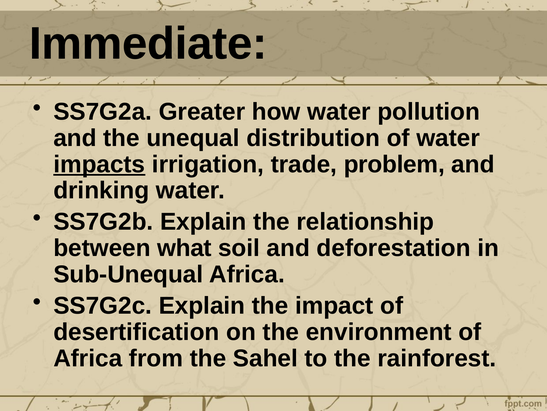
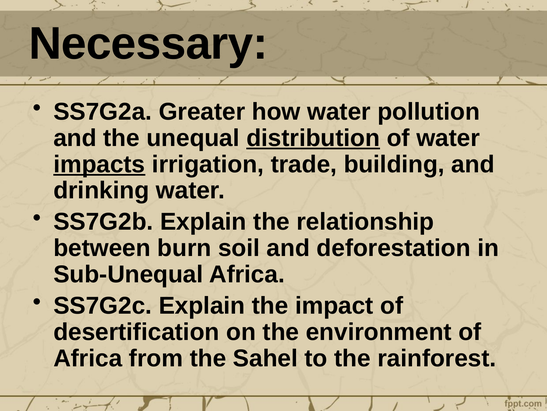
Immediate: Immediate -> Necessary (148, 44)
distribution underline: none -> present (313, 138)
problem: problem -> building (394, 164)
what: what -> burn (184, 248)
